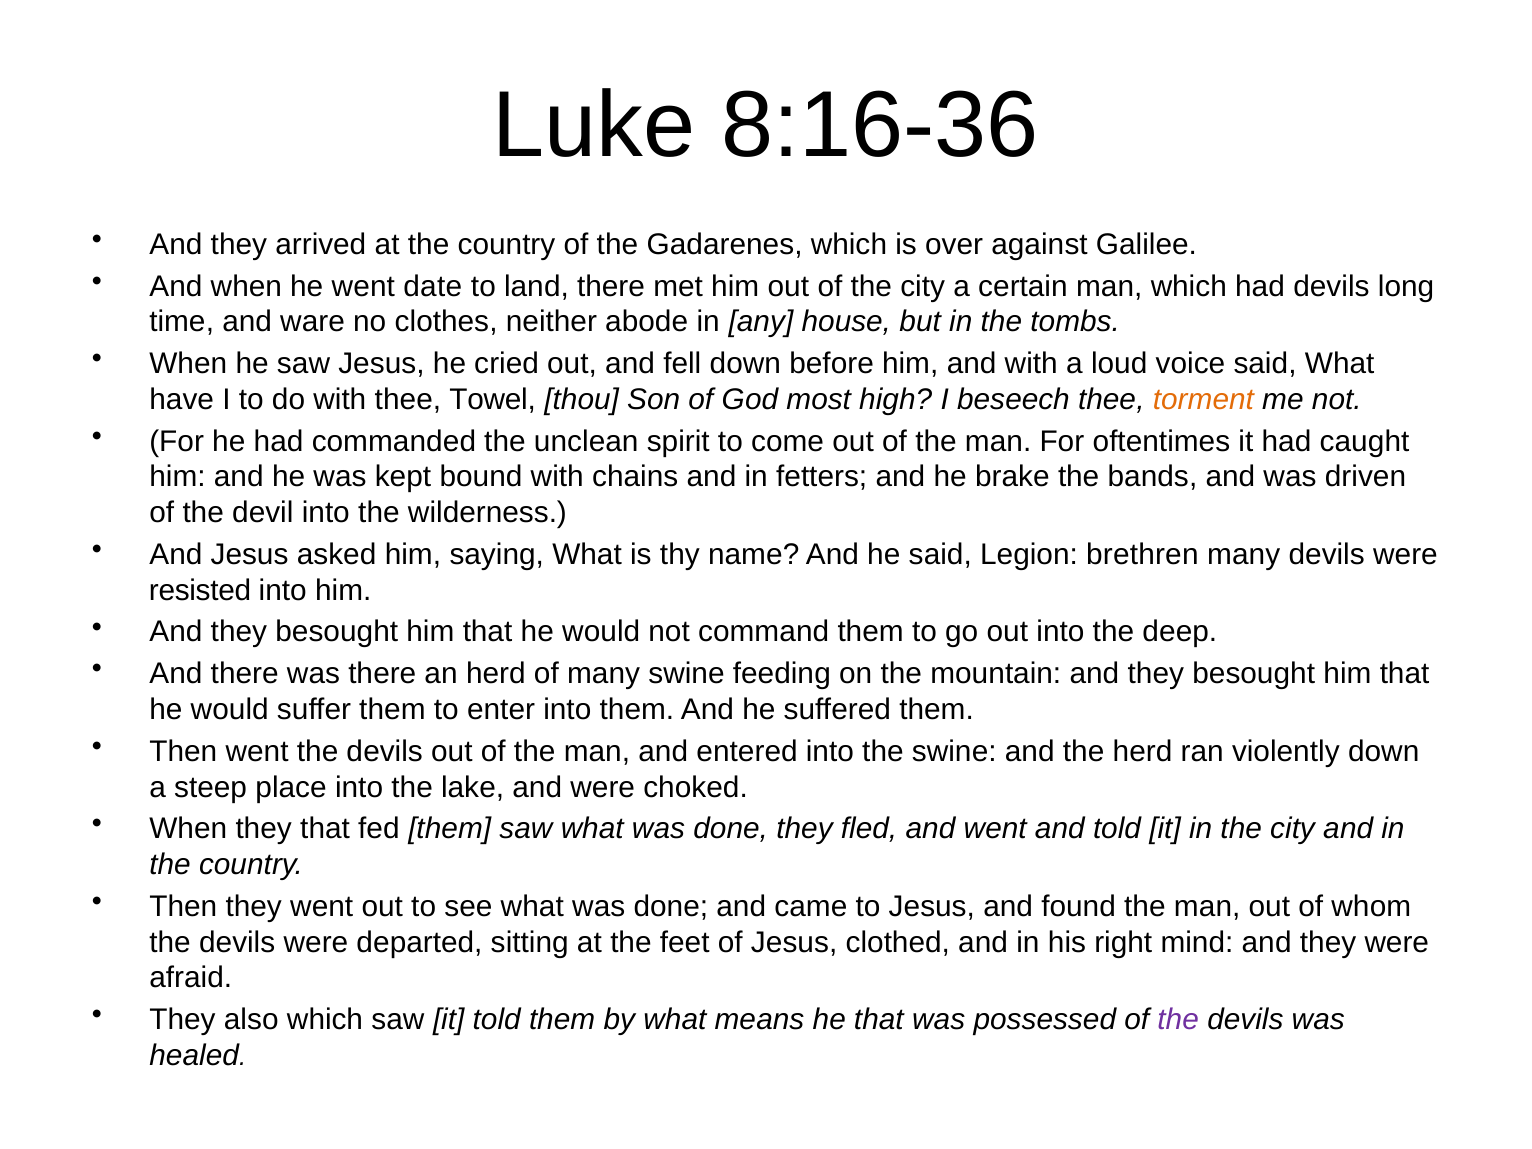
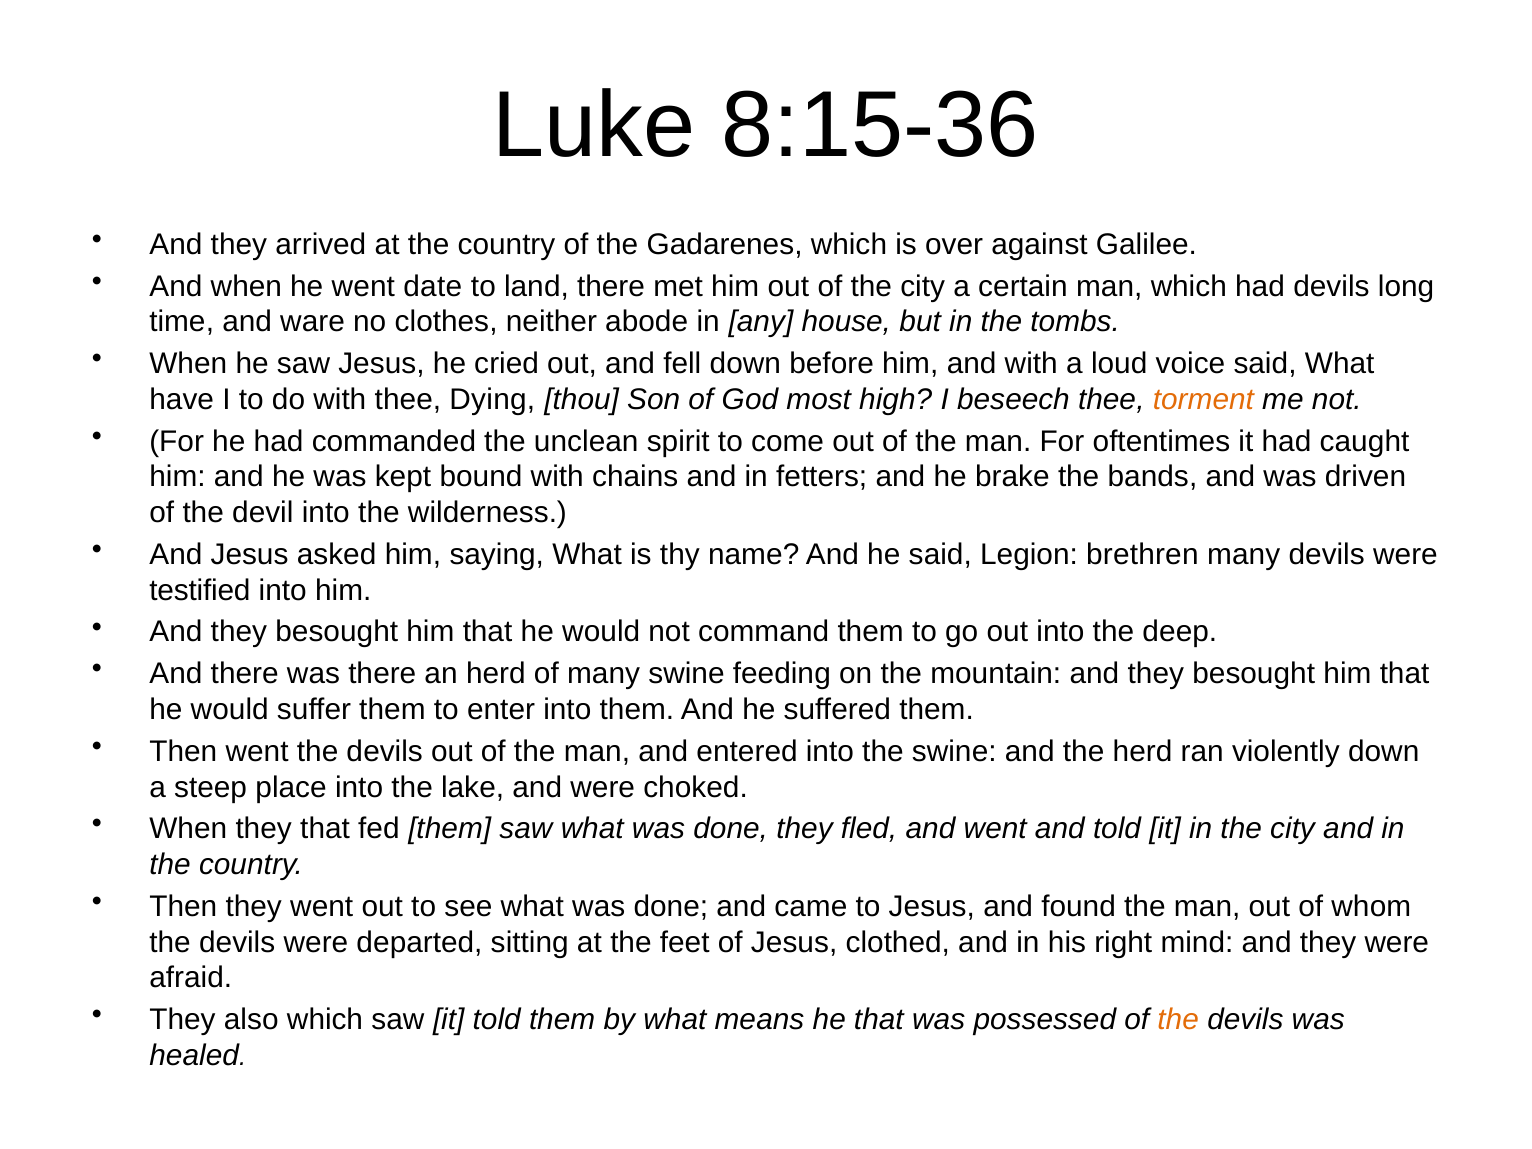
8:16-36: 8:16-36 -> 8:15-36 (880, 125)
Towel: Towel -> Dying (492, 400)
resisted: resisted -> testified (200, 590)
the colour: purple -> orange (1178, 1020)
